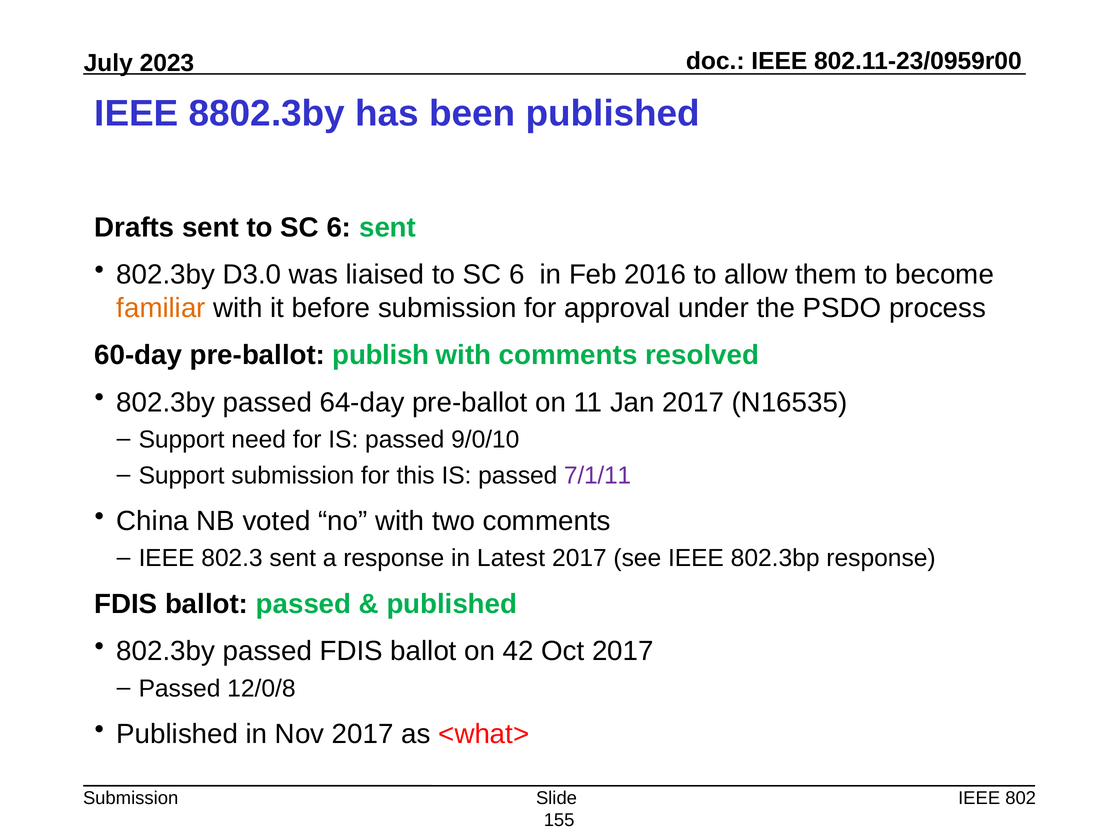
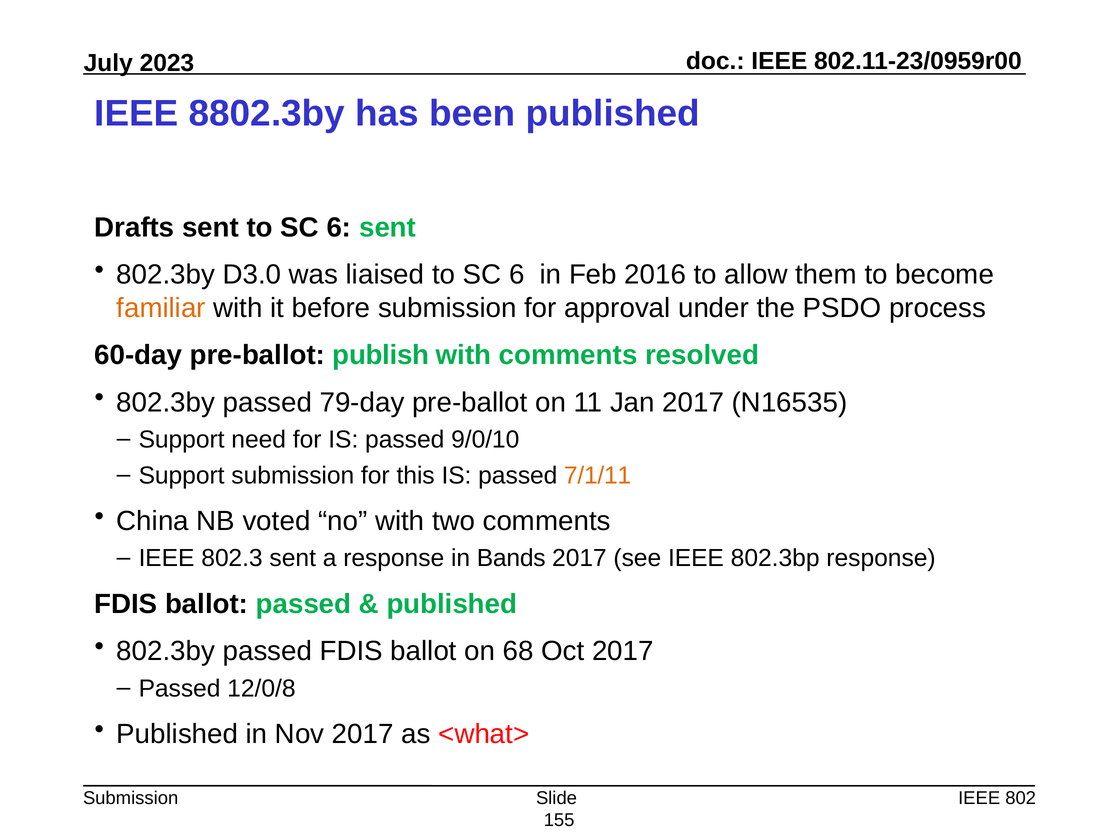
64-day: 64-day -> 79-day (362, 402)
7/1/11 colour: purple -> orange (598, 475)
Latest: Latest -> Bands (511, 558)
42: 42 -> 68 (518, 651)
